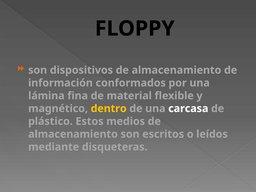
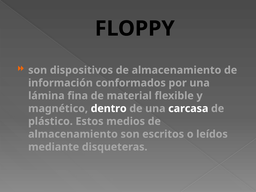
dentro colour: yellow -> white (109, 109)
